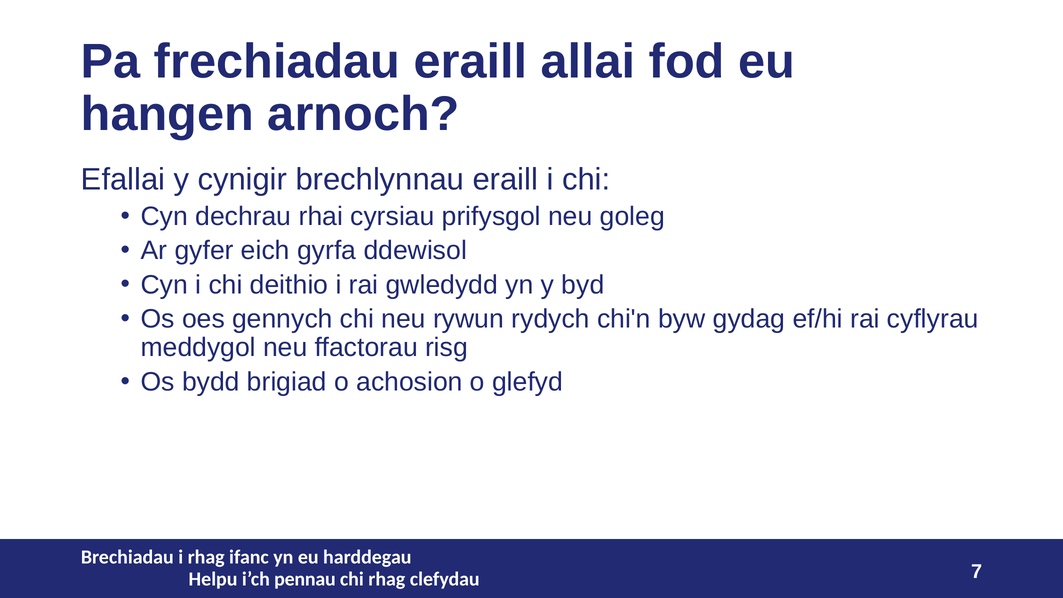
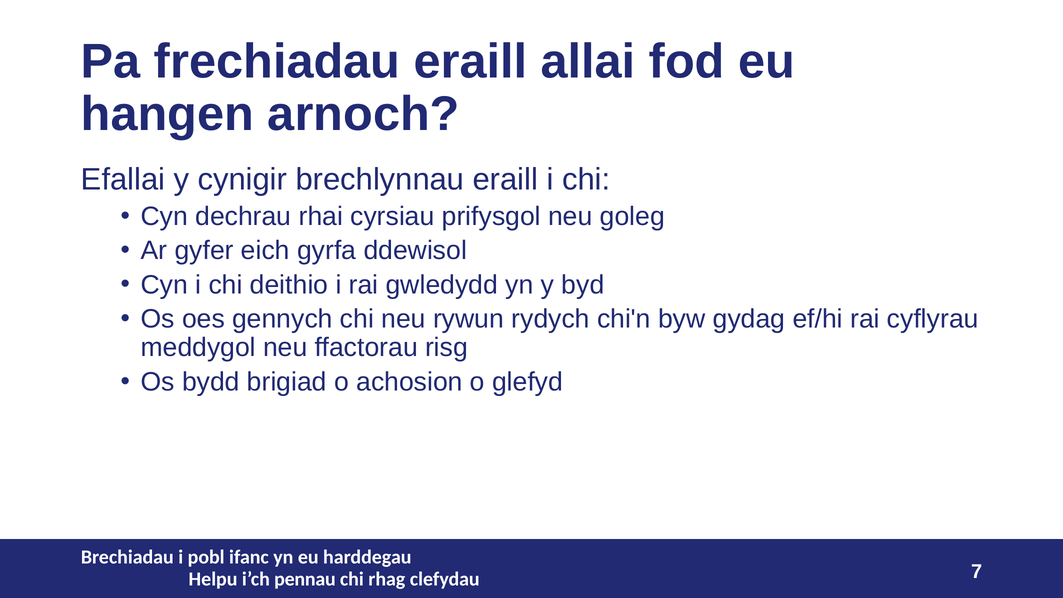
i rhag: rhag -> pobl (206, 557)
